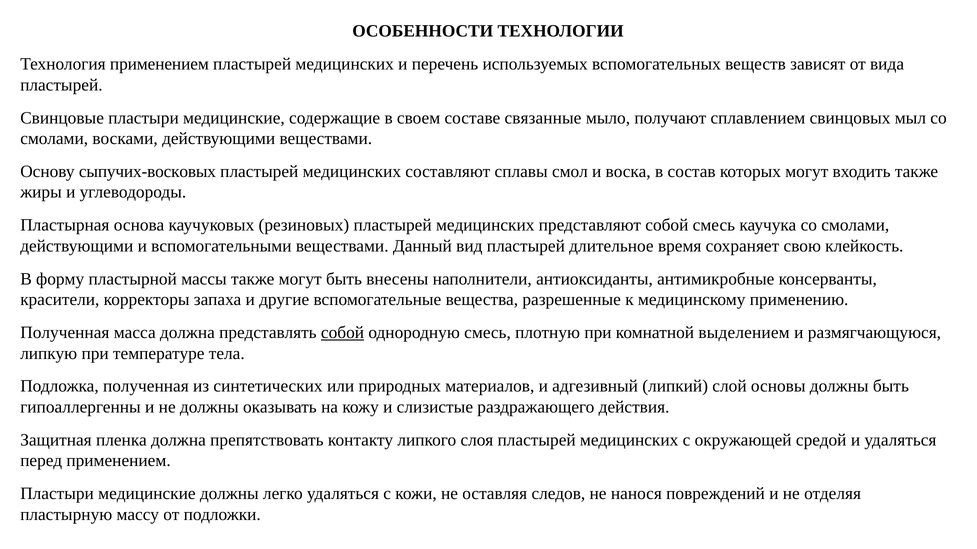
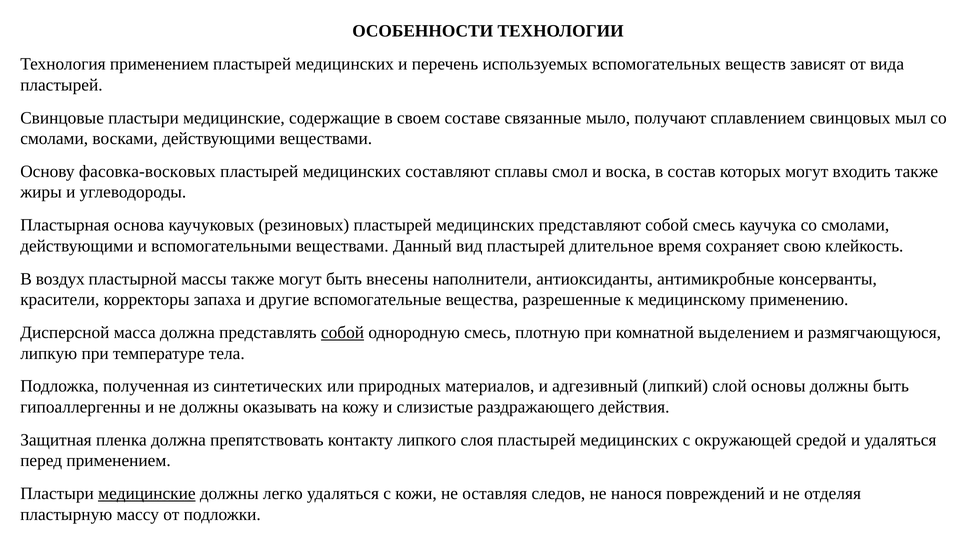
сыпучих-восковых: сыпучих-восковых -> фасовка-восковых (147, 172)
форму: форму -> воздух (60, 279)
Полученная: Полученная -> Дисперсной (65, 333)
медицинские underline: none -> present (147, 494)
